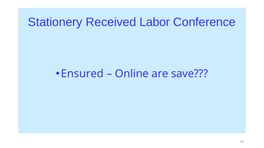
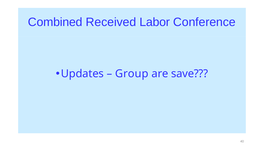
Stationery: Stationery -> Combined (55, 22)
Ensured: Ensured -> Updates (82, 74)
Online: Online -> Group (132, 74)
